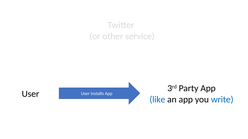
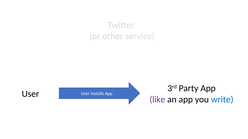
like colour: blue -> purple (157, 100)
